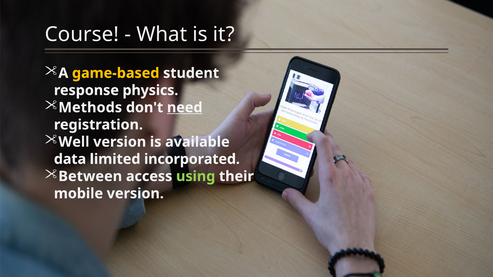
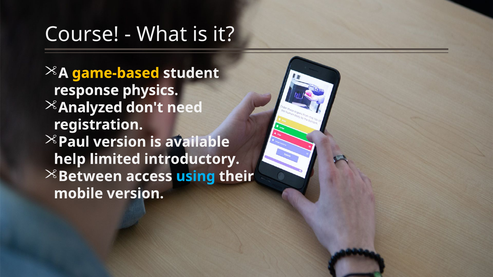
Methods: Methods -> Analyzed (90, 108)
need underline: present -> none (185, 108)
Well: Well -> Paul (74, 142)
data: data -> help (70, 159)
incorporated: incorporated -> introductory (192, 159)
using colour: light green -> light blue (196, 177)
